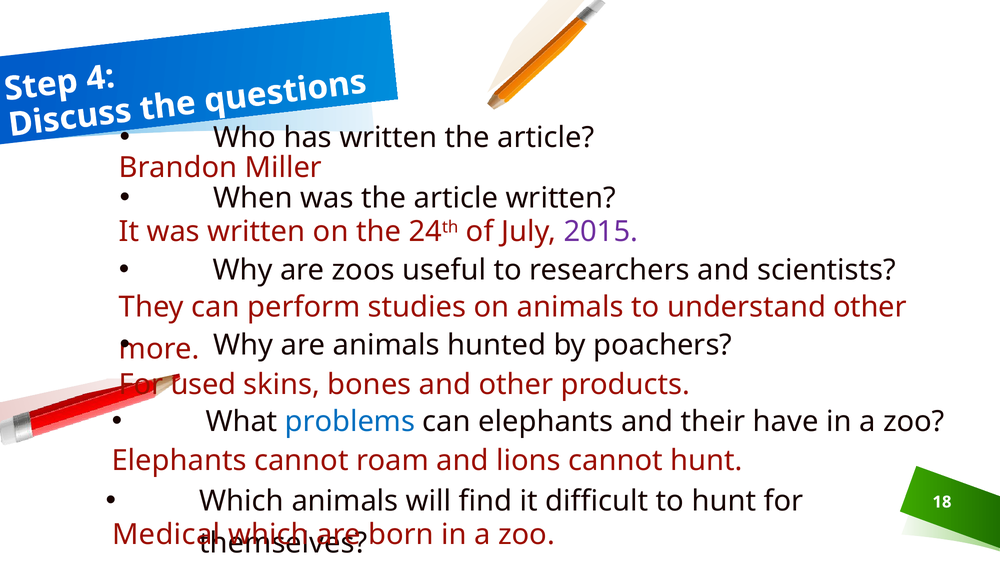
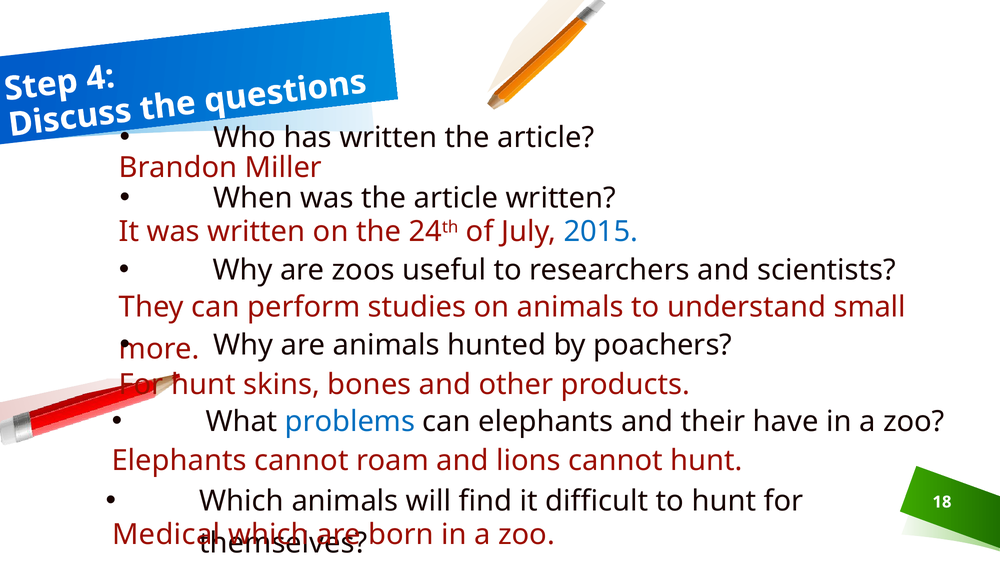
2015 colour: purple -> blue (601, 232)
understand other: other -> small (870, 307)
For used: used -> hunt (203, 385)
